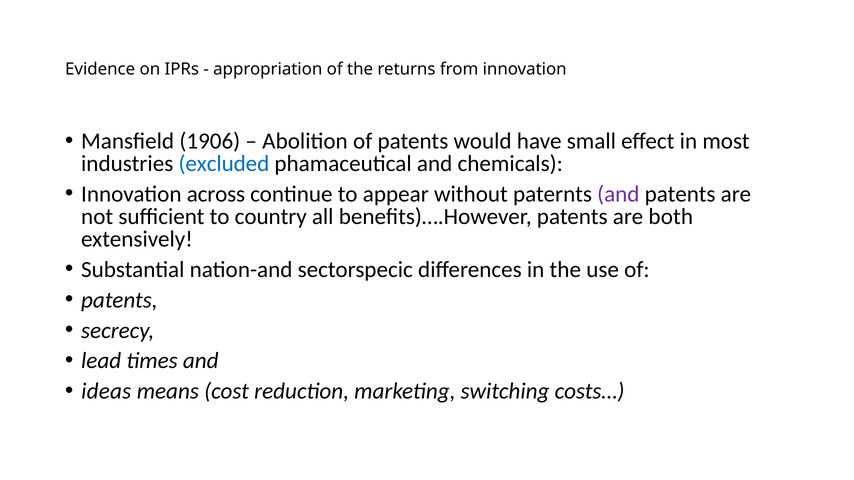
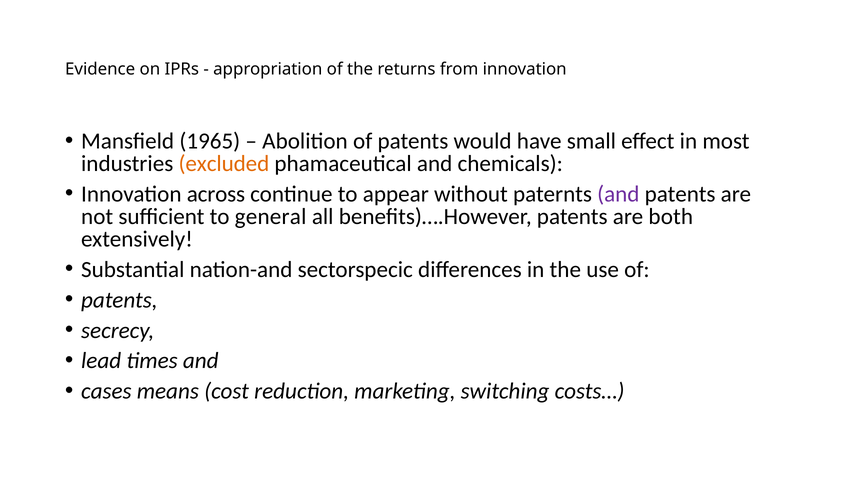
1906: 1906 -> 1965 (210, 141)
excluded colour: blue -> orange (224, 164)
country: country -> general (271, 217)
ideas: ideas -> cases (106, 392)
